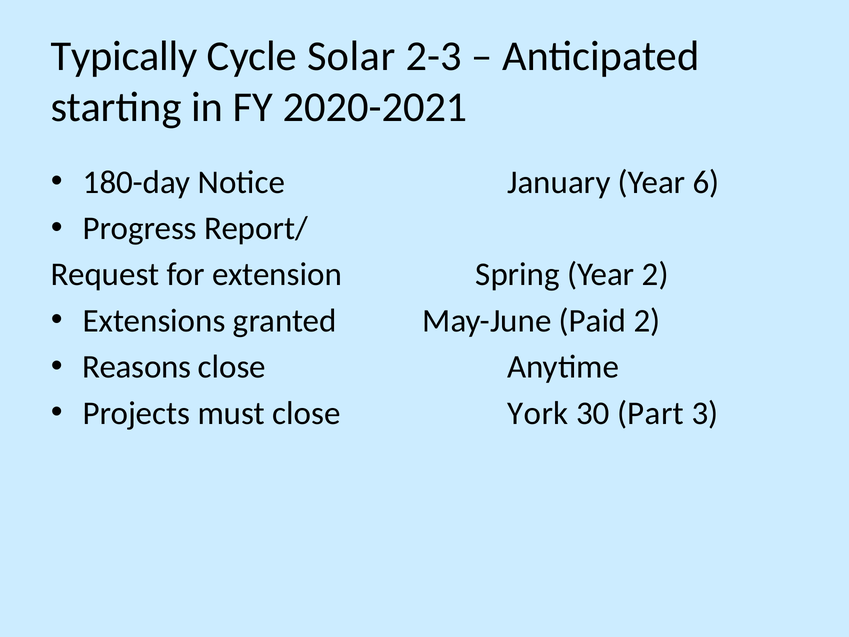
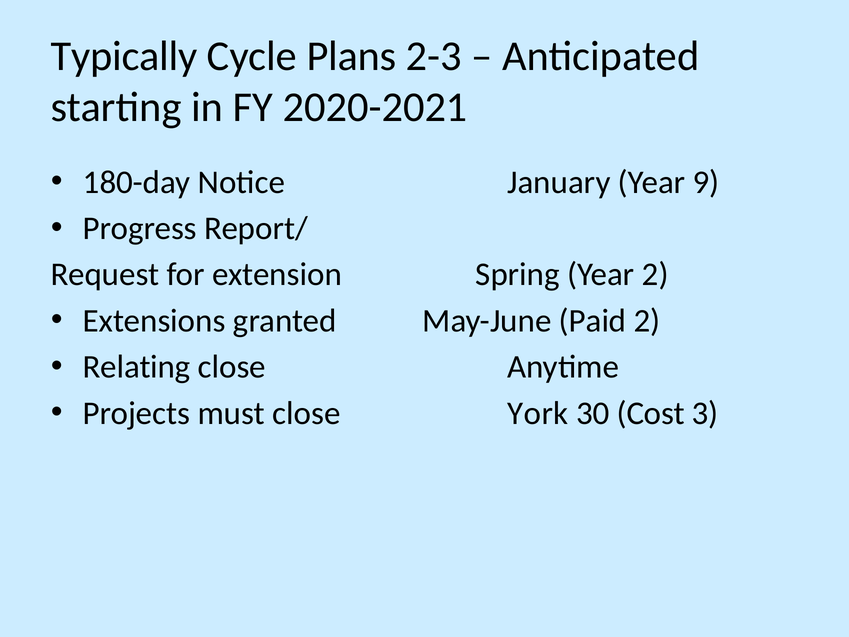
Solar: Solar -> Plans (352, 56)
6: 6 -> 9 (706, 182)
Reasons: Reasons -> Relating (137, 367)
Part: Part -> Cost (651, 413)
